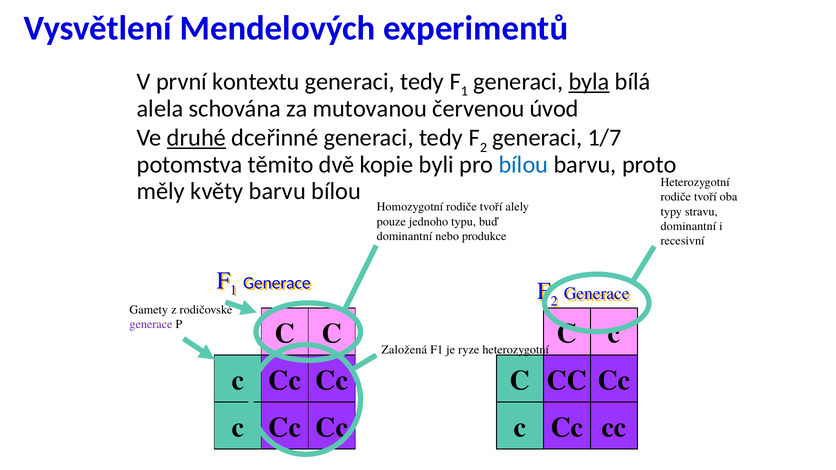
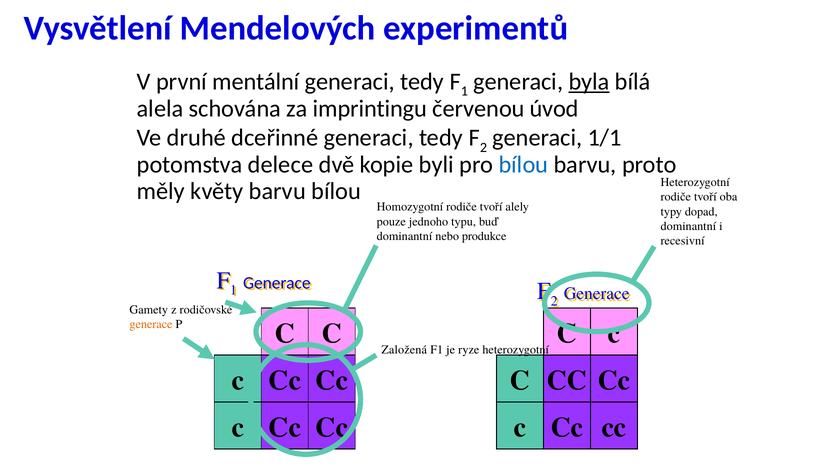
kontextu: kontextu -> mentální (256, 82)
mutovanou: mutovanou -> imprintingu (370, 109)
druhé underline: present -> none (196, 138)
1/7: 1/7 -> 1/1 (605, 138)
těmito: těmito -> delece (280, 165)
stravu: stravu -> dopad (701, 212)
generace colour: purple -> orange (151, 324)
